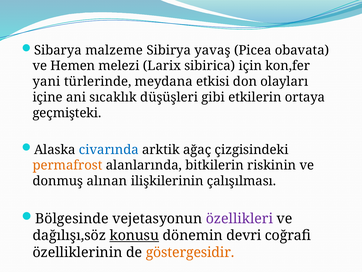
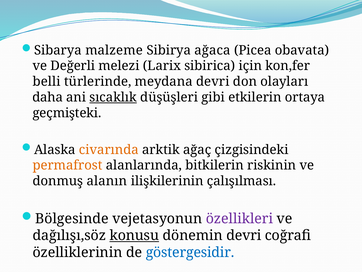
yavaş: yavaş -> ağaca (212, 50)
Hemen: Hemen -> Değerli (73, 66)
yani: yani -> belli (47, 81)
meydana etkisi: etkisi -> devri (213, 81)
içine: içine -> daha (48, 97)
sıcaklık underline: none -> present (113, 97)
civarında colour: blue -> orange (109, 149)
alınan: alınan -> alanın (107, 181)
göstergesidir colour: orange -> blue (190, 252)
